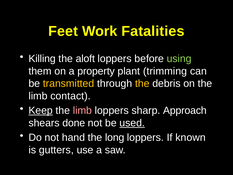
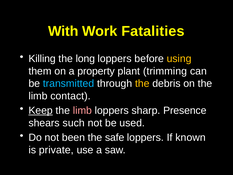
Feet: Feet -> With (63, 31)
aloft: aloft -> long (85, 59)
using colour: light green -> yellow (179, 59)
transmitted colour: yellow -> light blue (69, 83)
Approach: Approach -> Presence (185, 110)
done: done -> such (74, 123)
used underline: present -> none (132, 123)
hand: hand -> been (73, 137)
long: long -> safe (115, 137)
gutters: gutters -> private (56, 150)
